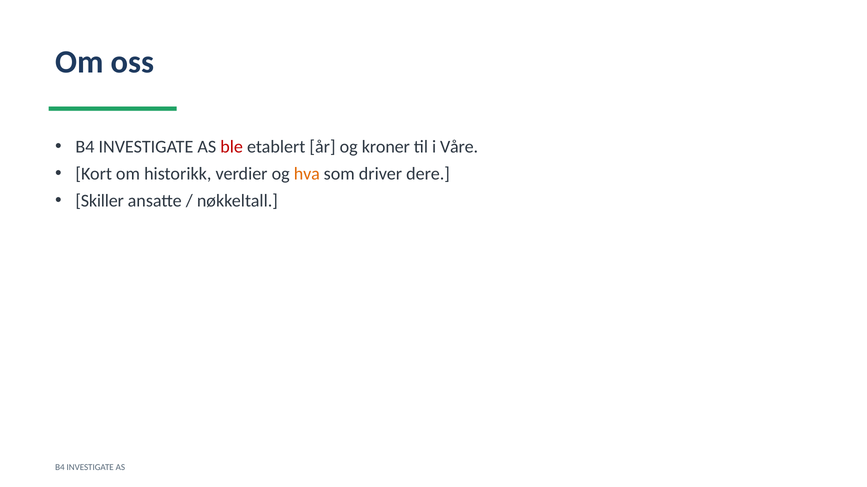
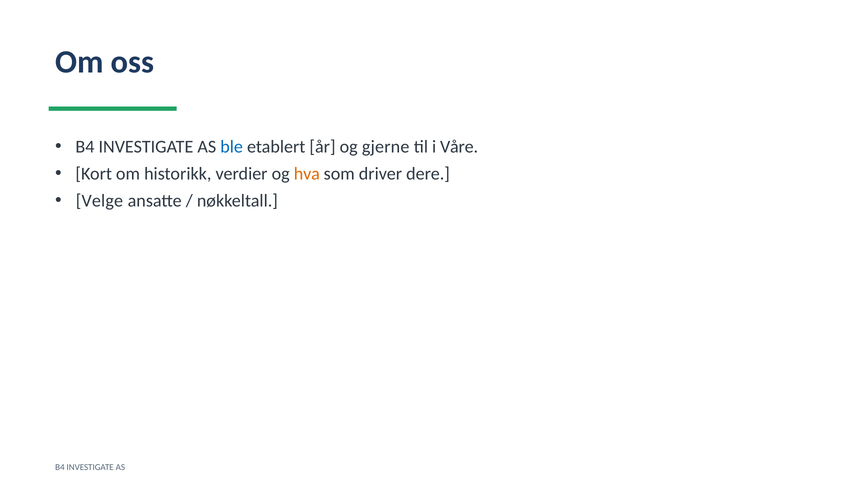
ble colour: red -> blue (232, 147)
kroner: kroner -> gjerne (386, 147)
Skiller: Skiller -> Velge (99, 201)
